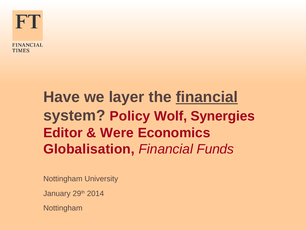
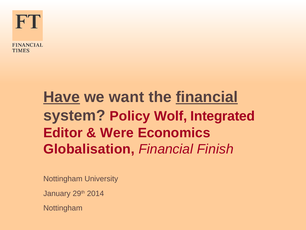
Have underline: none -> present (62, 97)
layer: layer -> want (127, 97)
Synergies: Synergies -> Integrated (223, 116)
Funds: Funds -> Finish (215, 149)
